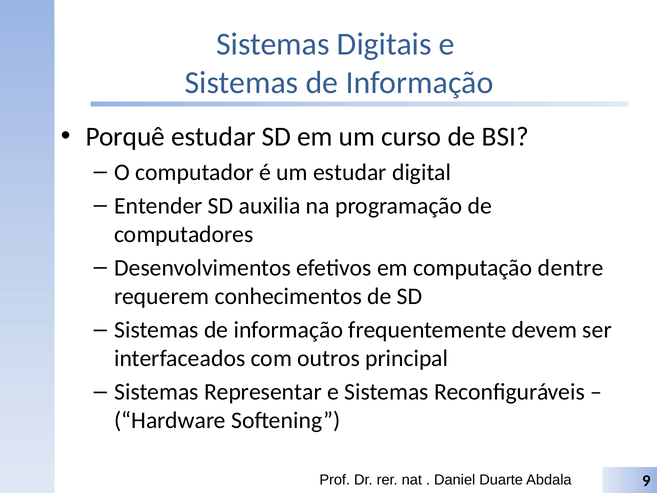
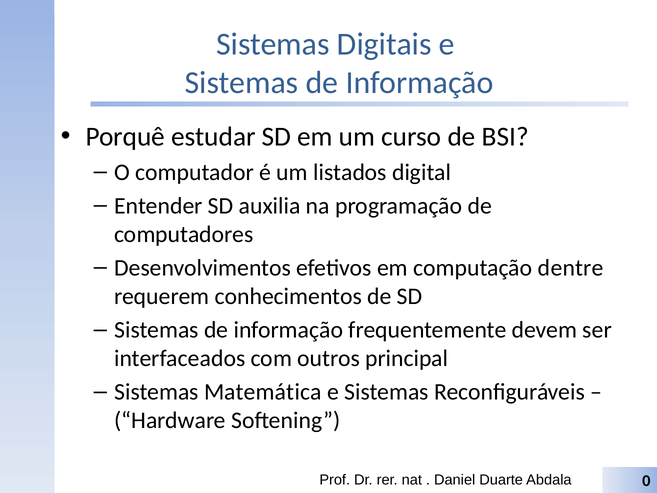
um estudar: estudar -> listados (350, 172)
Representar: Representar -> Matemática (263, 392)
9: 9 -> 0 (646, 481)
